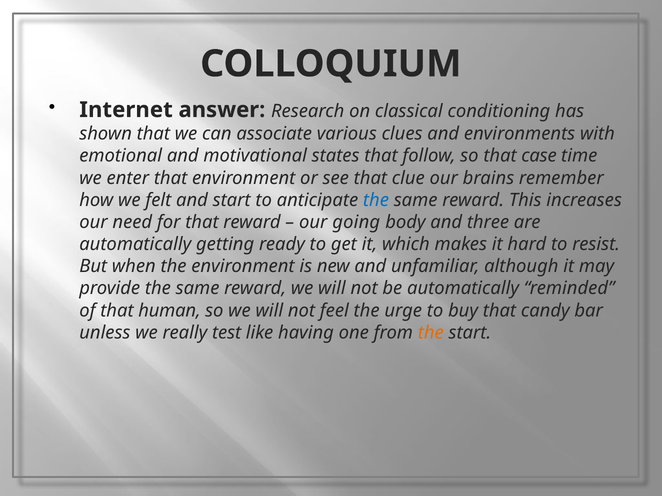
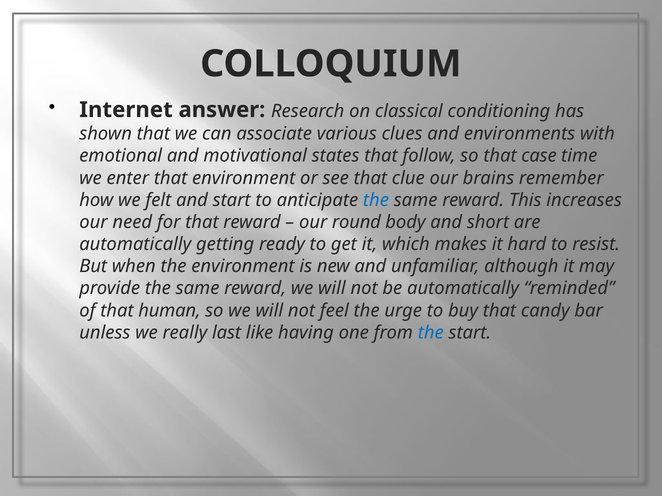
going: going -> round (356, 222)
three: three -> short (488, 222)
test: test -> last (227, 333)
the colour: orange -> blue (431, 333)
